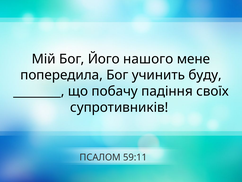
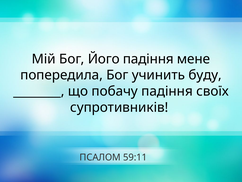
Його нашого: нашого -> падіння (148, 59)
